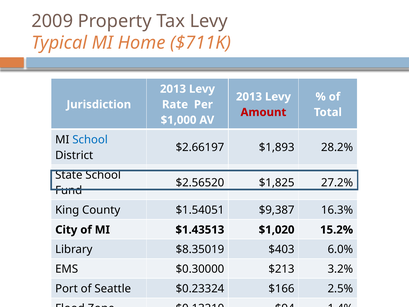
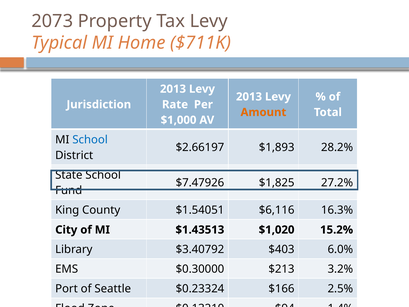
2009: 2009 -> 2073 (52, 21)
Amount colour: red -> orange (263, 112)
$2.56520: $2.56520 -> $7.47926 (200, 183)
$9,387: $9,387 -> $6,116 (277, 210)
$8.35019: $8.35019 -> $3.40792 (200, 249)
